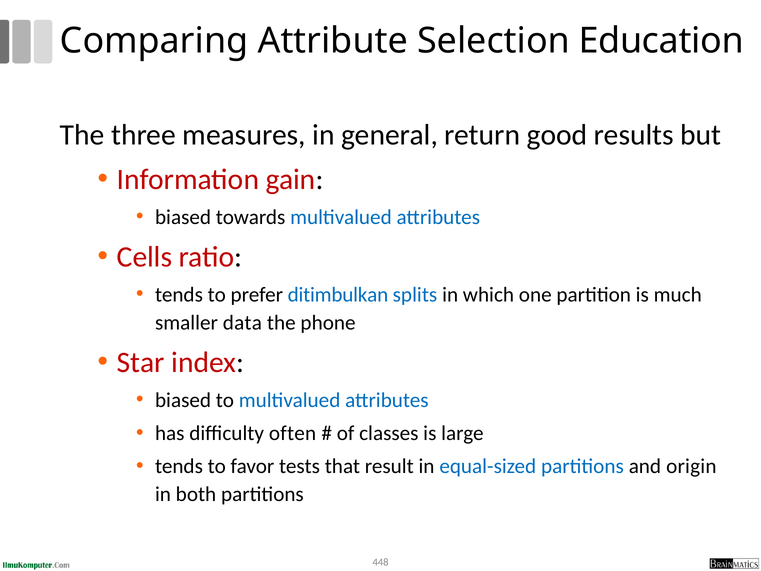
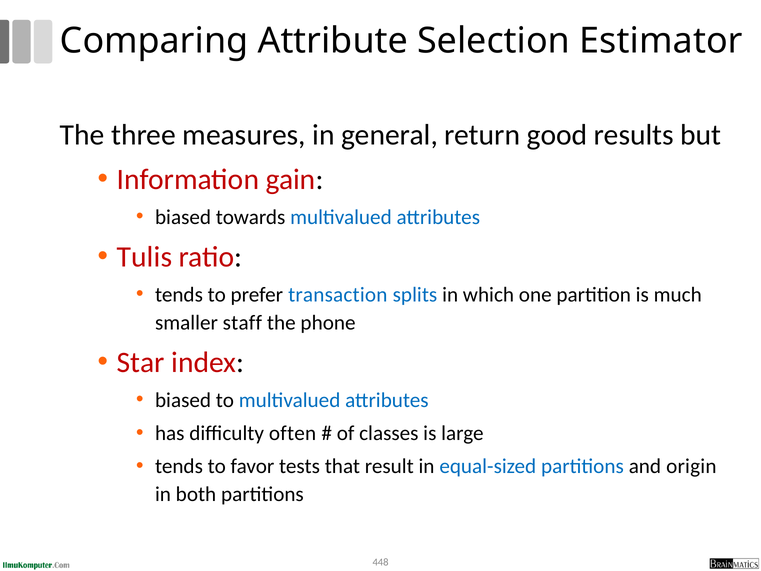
Education: Education -> Estimator (661, 41)
Cells: Cells -> Tulis (145, 257)
ditimbulkan: ditimbulkan -> transaction (338, 294)
data: data -> staff (242, 322)
